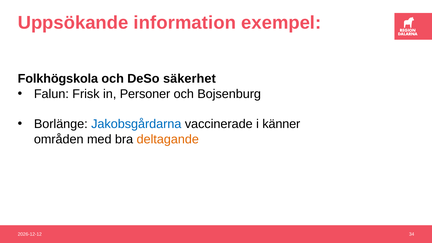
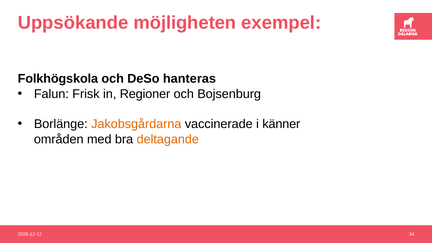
information: information -> möjligheten (185, 23)
säkerhet: säkerhet -> hanteras (189, 79)
Personer: Personer -> Regioner (145, 94)
Jakobsgårdarna colour: blue -> orange (136, 124)
